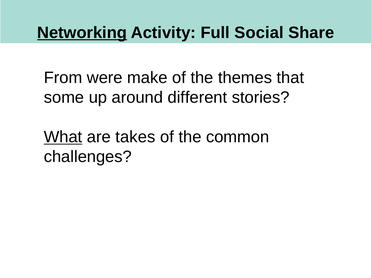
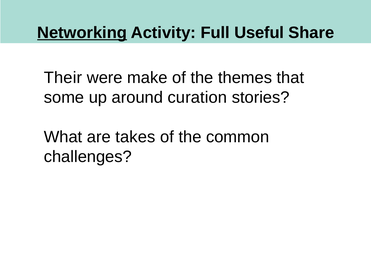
Social: Social -> Useful (259, 33)
From: From -> Their (63, 78)
different: different -> curation (197, 98)
What underline: present -> none (63, 137)
